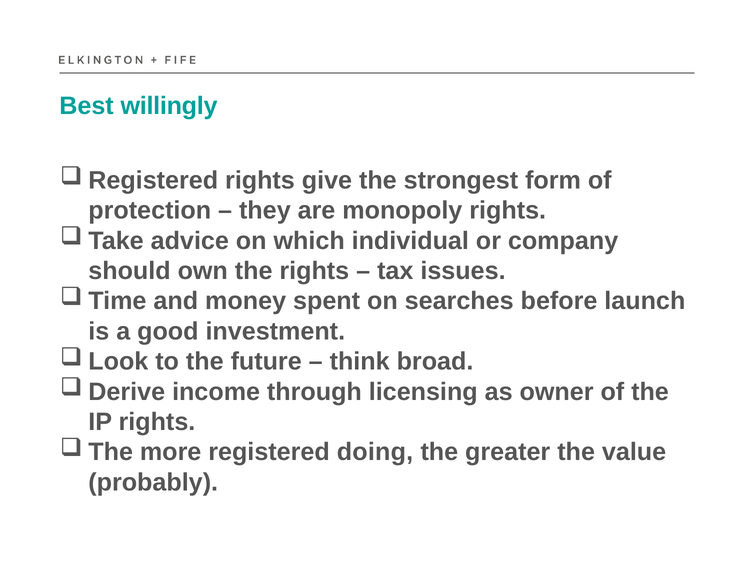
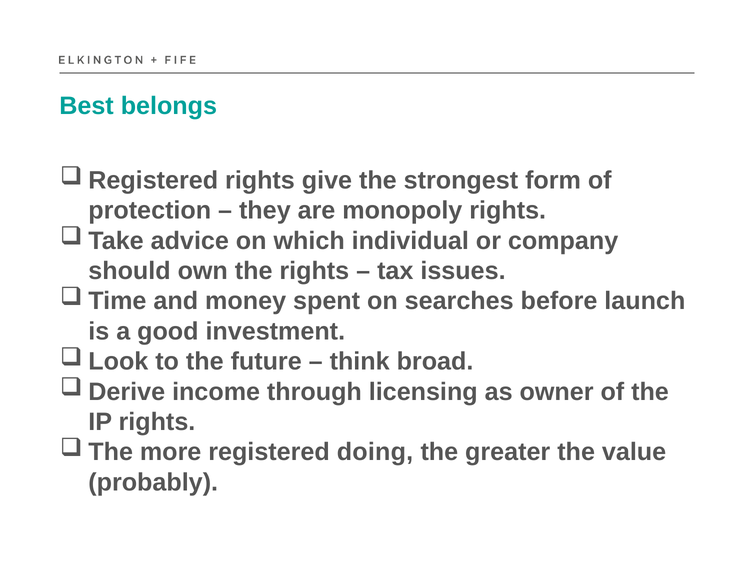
willingly: willingly -> belongs (169, 106)
